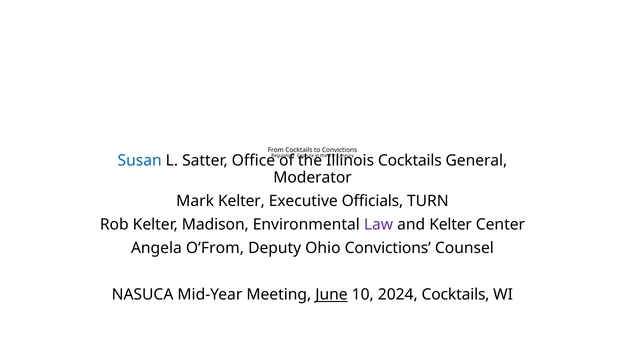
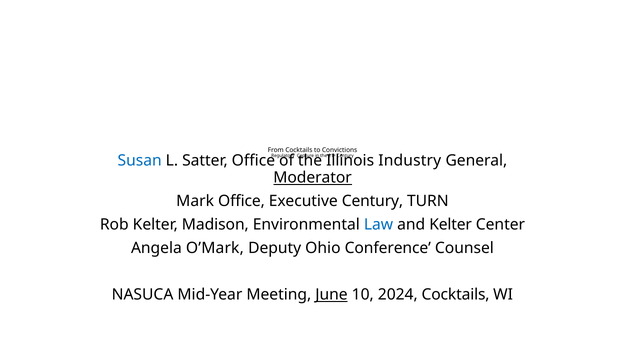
Cocktails: Cocktails -> Industry (410, 161)
Moderator underline: none -> present (313, 177)
Mark Kelter: Kelter -> Office (241, 201)
Executive Officials: Officials -> Century (372, 201)
Law colour: purple -> blue (379, 224)
O’From: O’From -> O’Mark (215, 248)
Ohio Convictions: Convictions -> Conference (388, 248)
